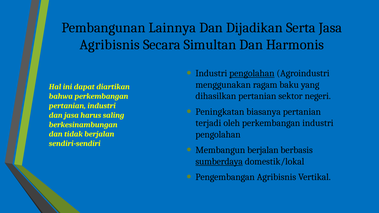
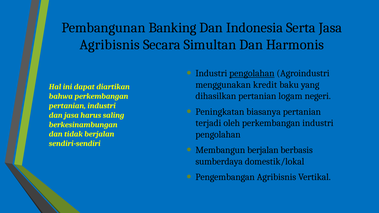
Lainnya: Lainnya -> Banking (172, 28)
Dijadikan: Dijadikan -> Indonesia (254, 28)
ragam: ragam -> kredit (265, 85)
sektor: sektor -> logam (290, 96)
sumberdaya underline: present -> none (219, 162)
